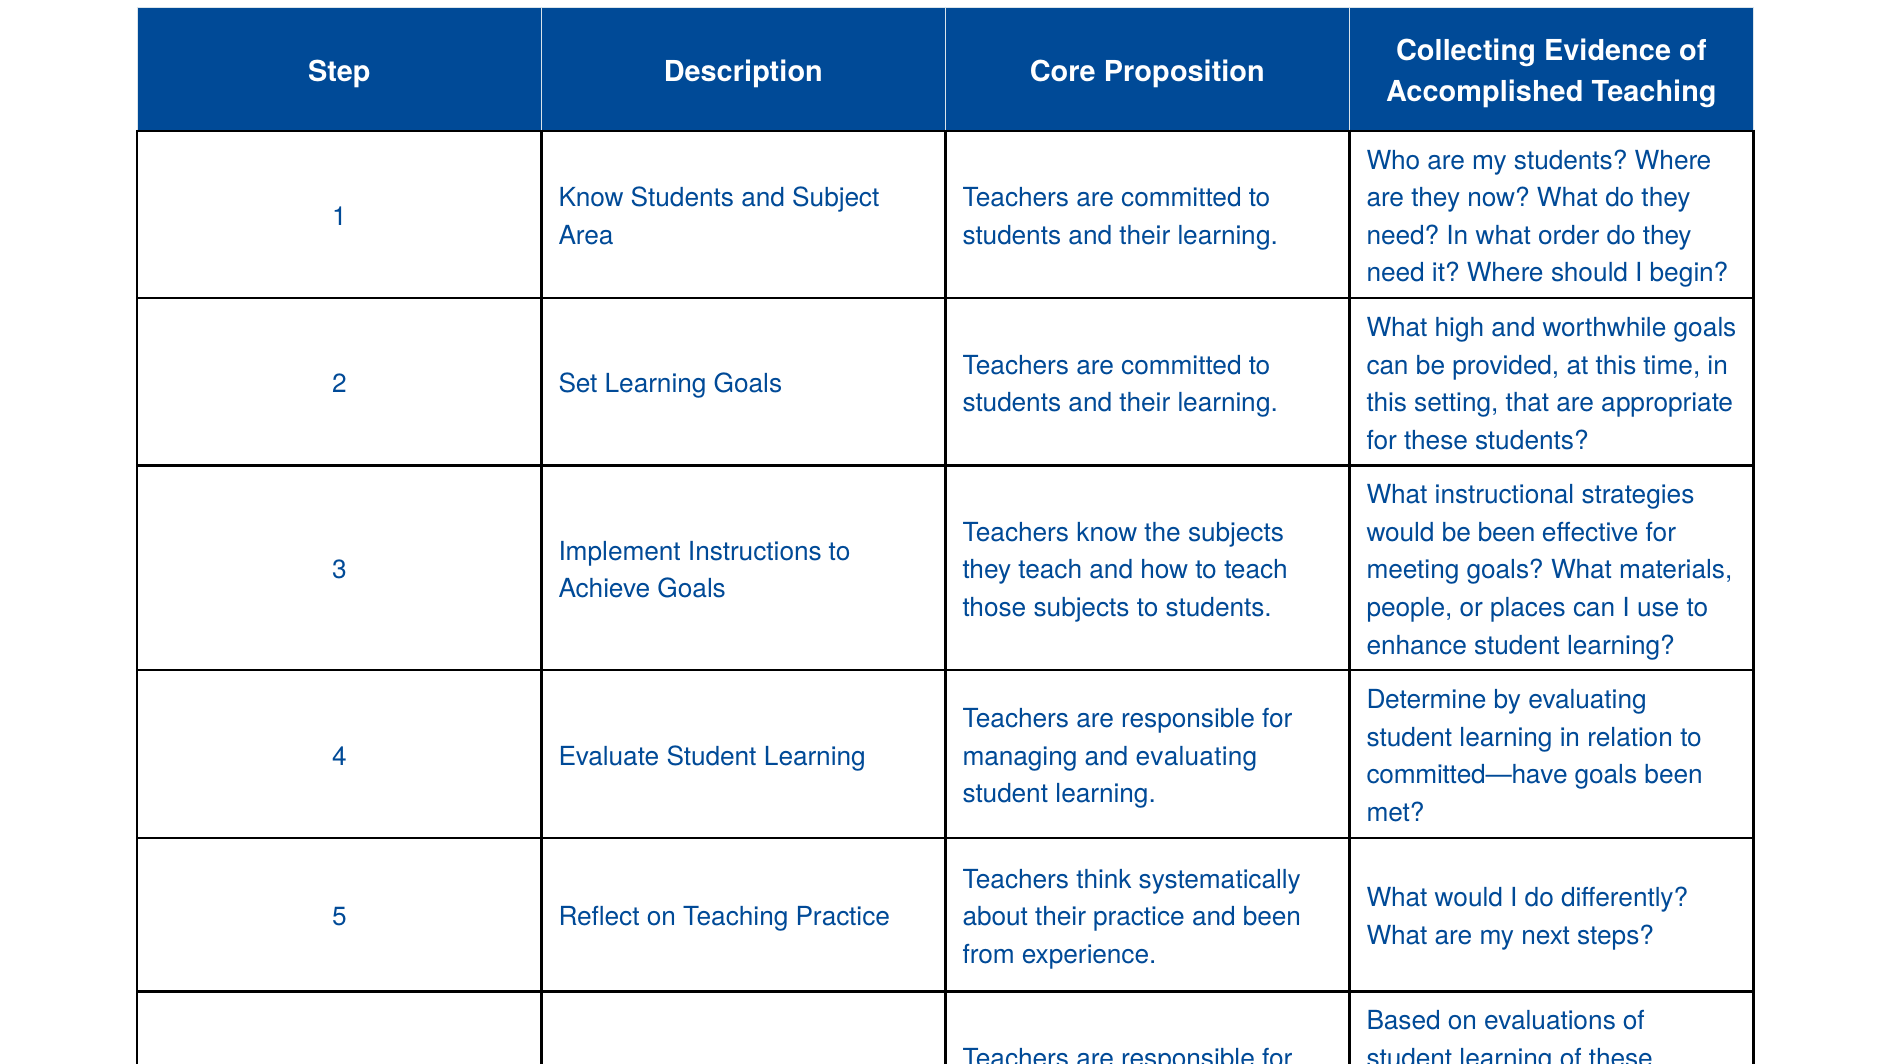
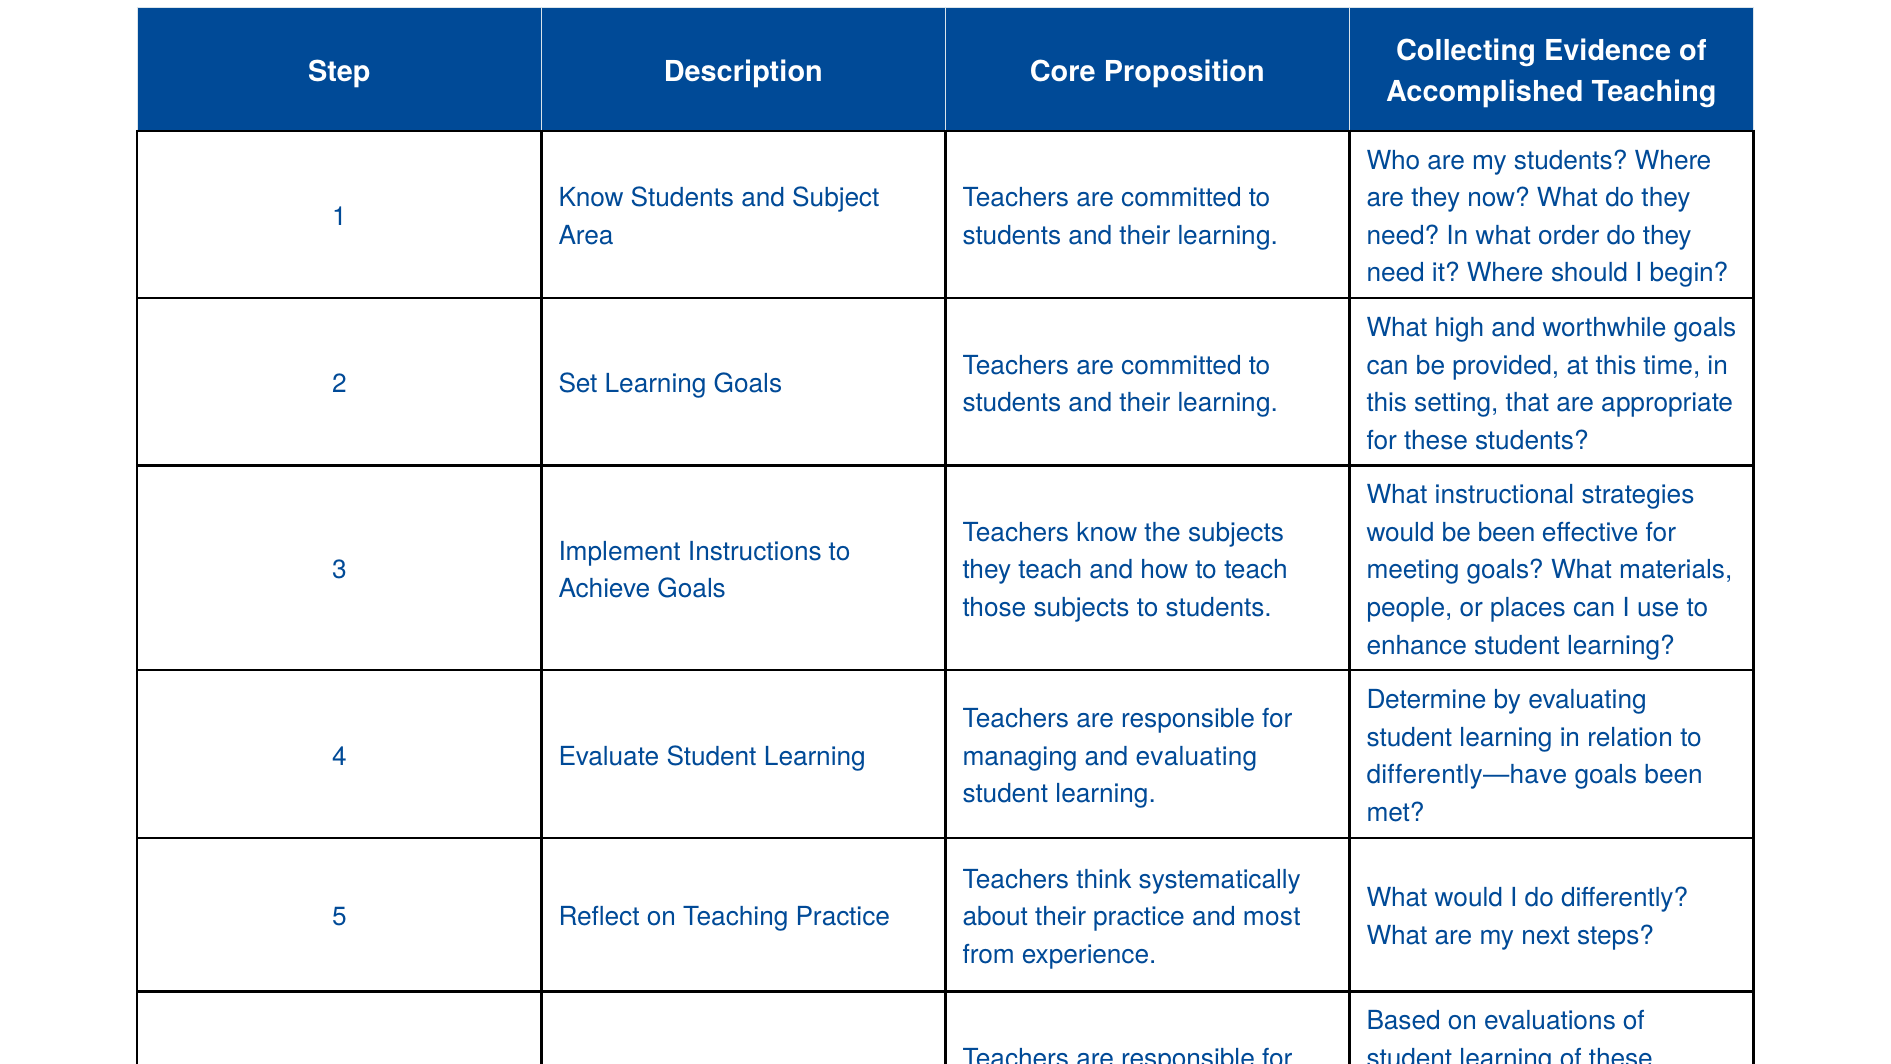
committed—have: committed—have -> differently—have (1467, 775)
and been: been -> most (1272, 917)
